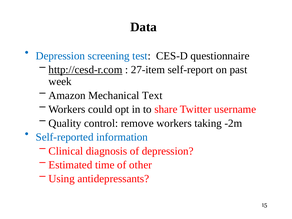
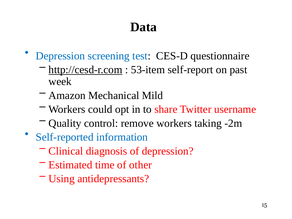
27-item: 27-item -> 53-item (148, 70)
Text: Text -> Mild (152, 95)
